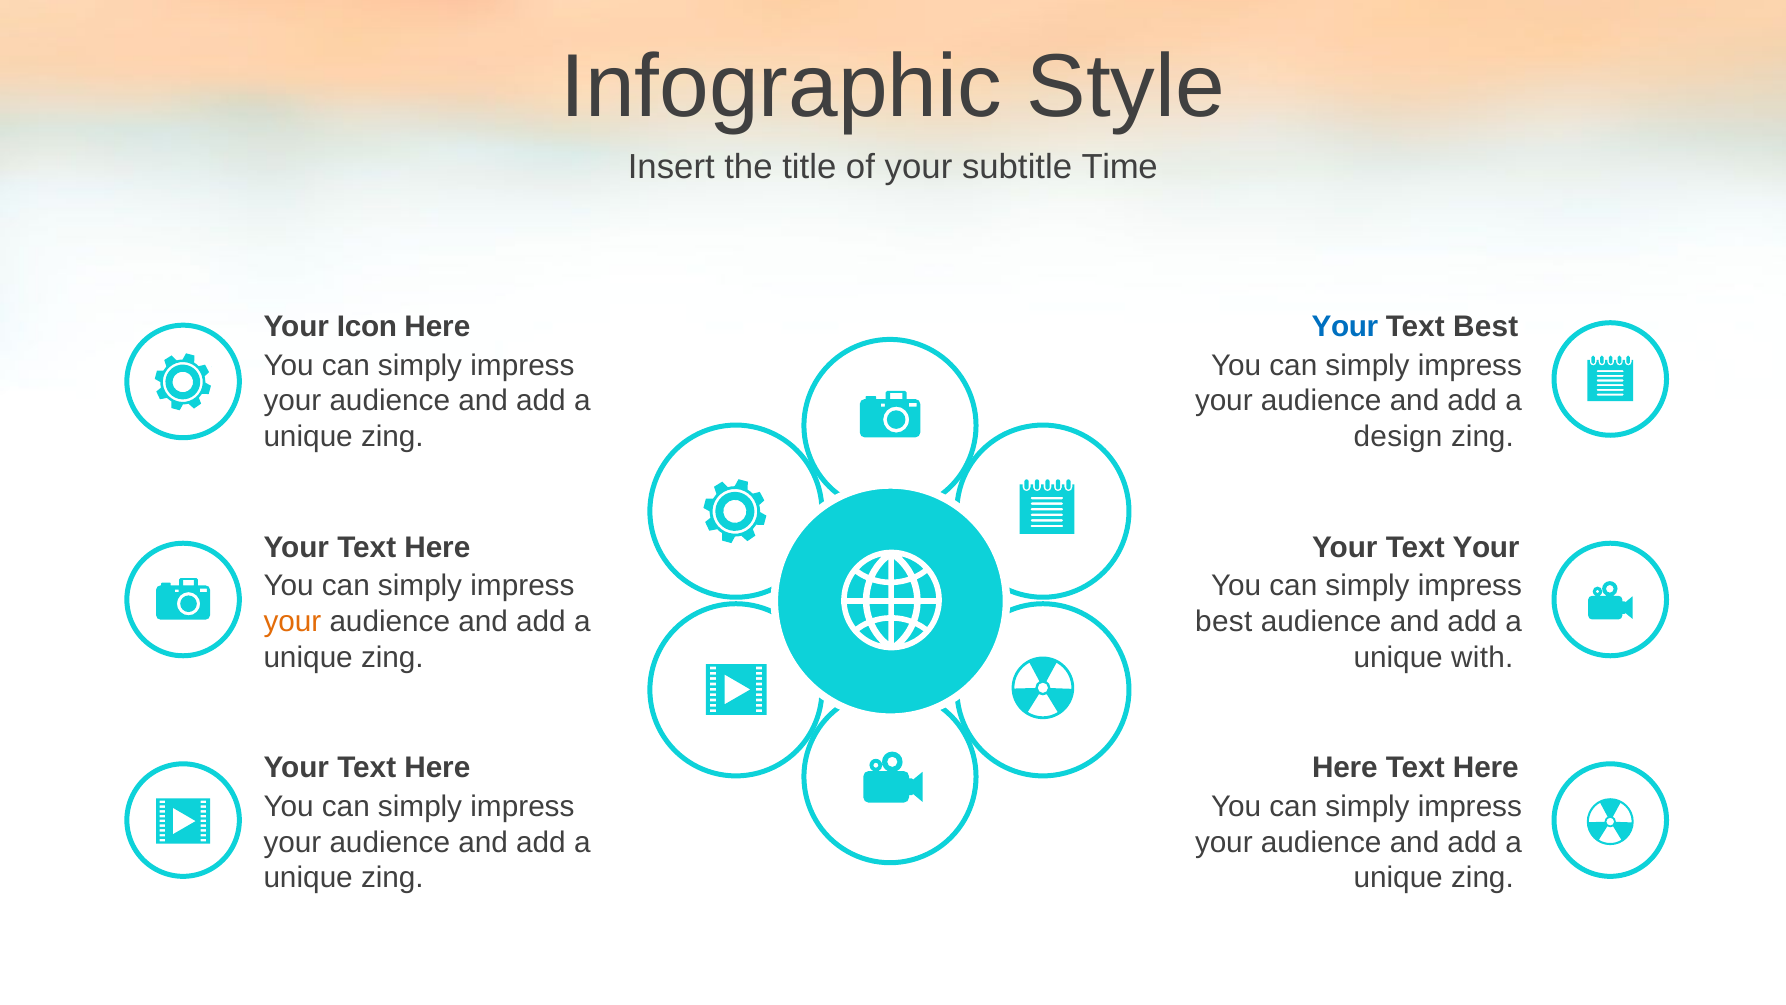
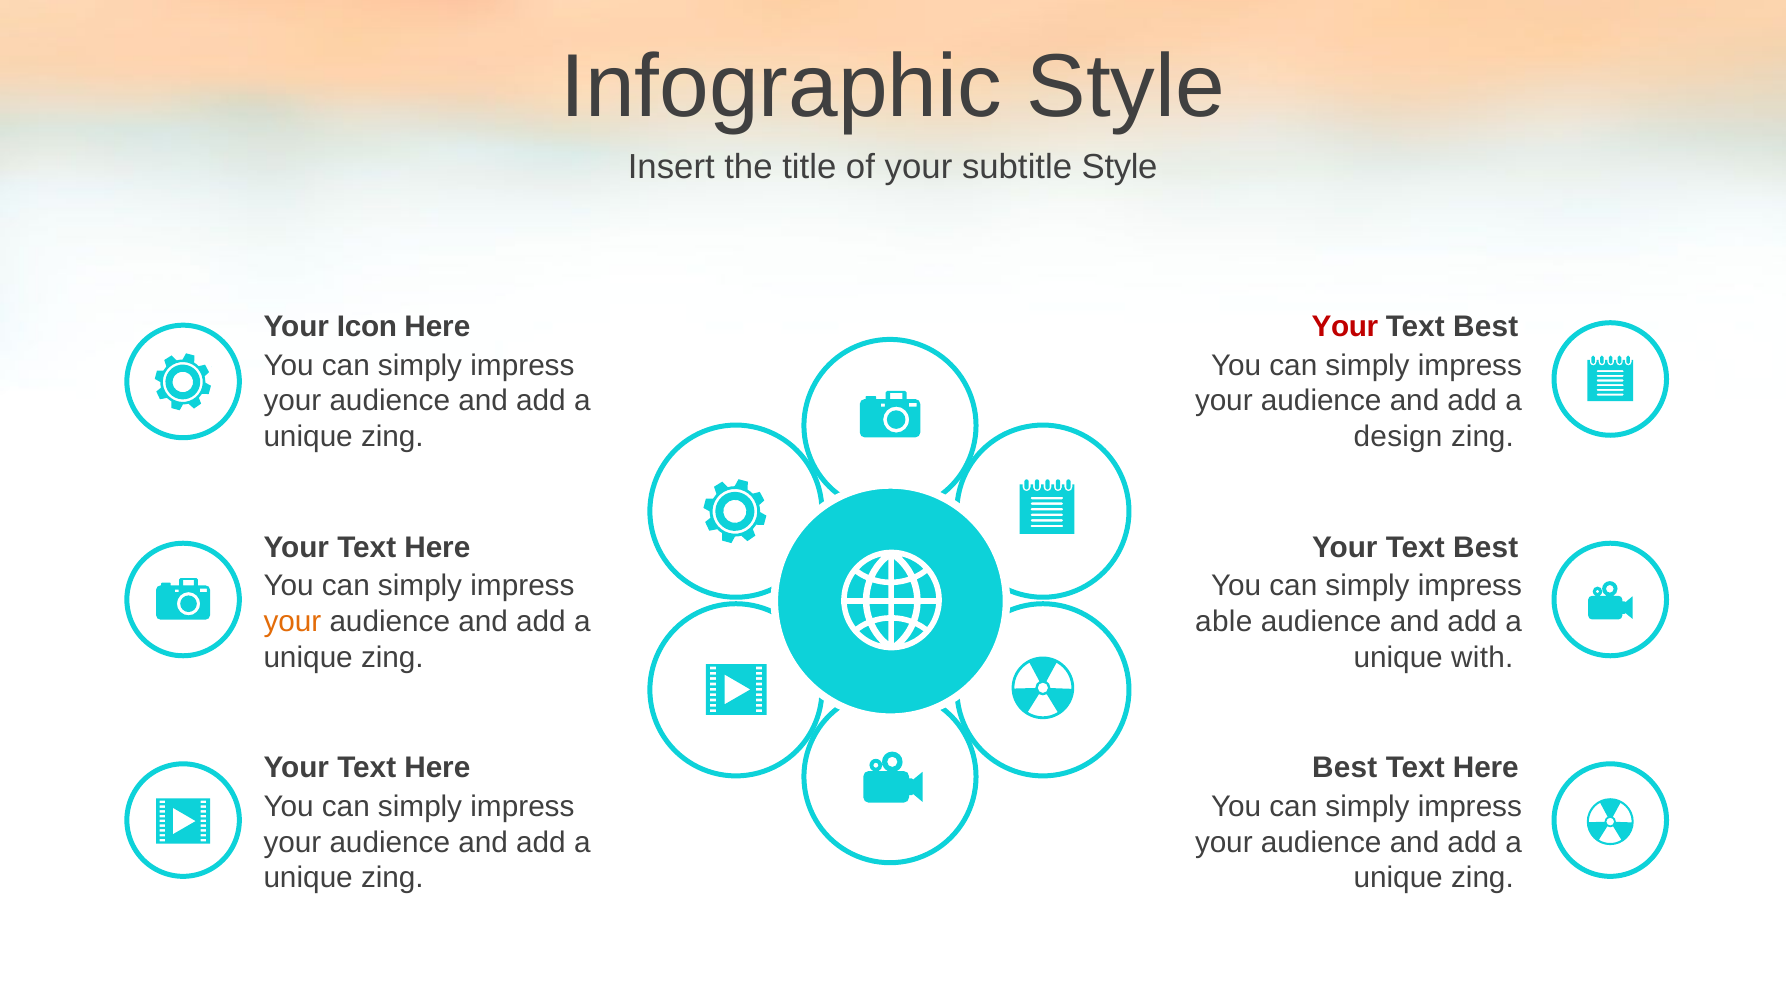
subtitle Time: Time -> Style (1120, 167)
Your colour: blue -> red (1345, 327)
Your: Your -> Best (1486, 547)
best: best -> able (1224, 622)
Here: Here -> Best (1345, 768)
